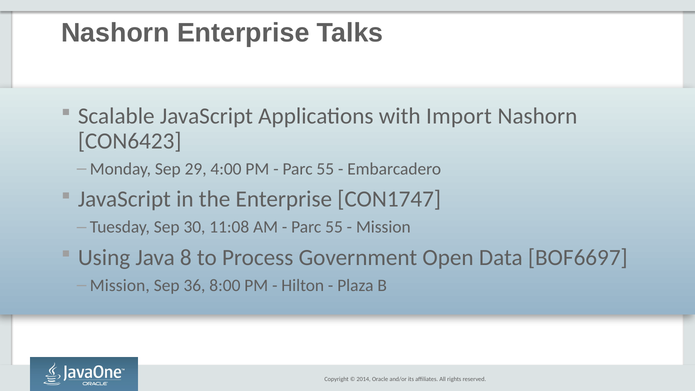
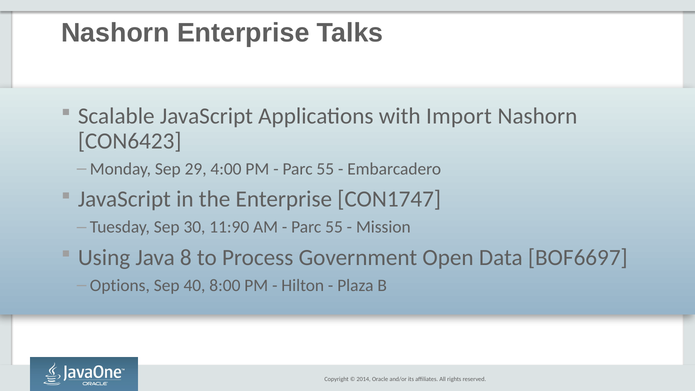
11:08: 11:08 -> 11:90 (229, 227)
Mission: Mission -> Options (120, 285)
36: 36 -> 40 (194, 285)
